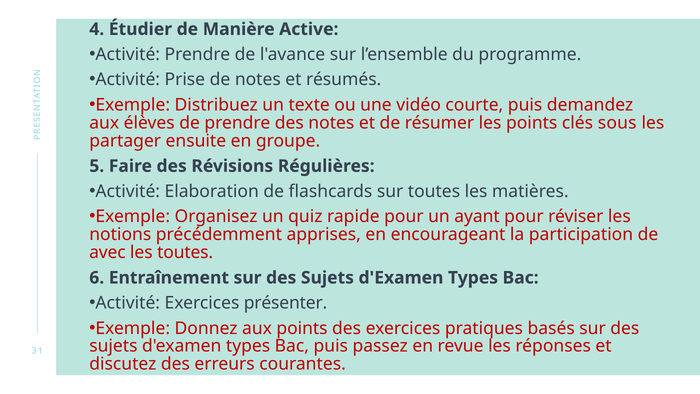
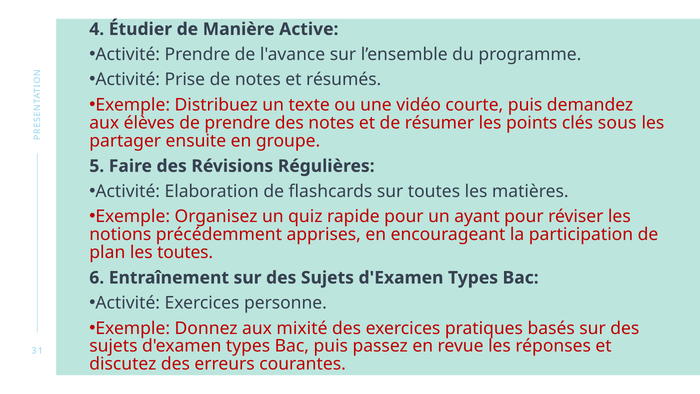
avec: avec -> plan (107, 252)
présenter: présenter -> personne (285, 303)
aux points: points -> mixité (302, 328)
